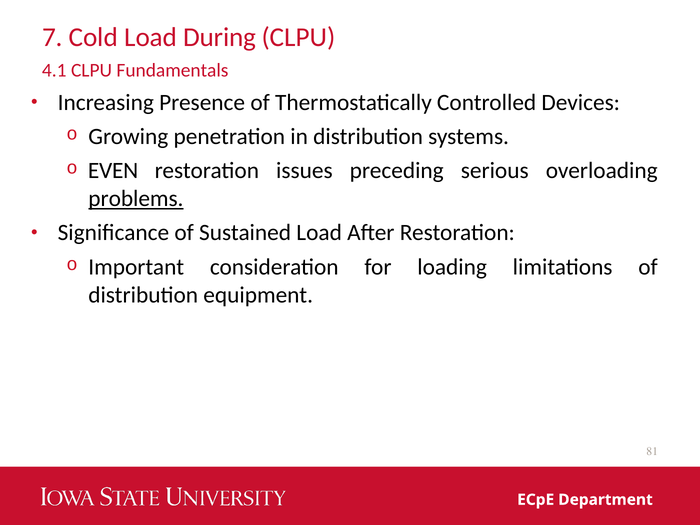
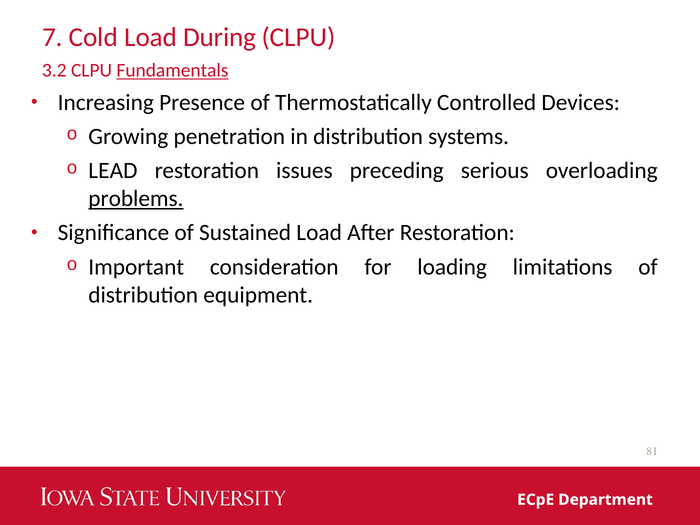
4.1: 4.1 -> 3.2 (54, 70)
Fundamentals underline: none -> present (172, 70)
EVEN: EVEN -> LEAD (113, 171)
